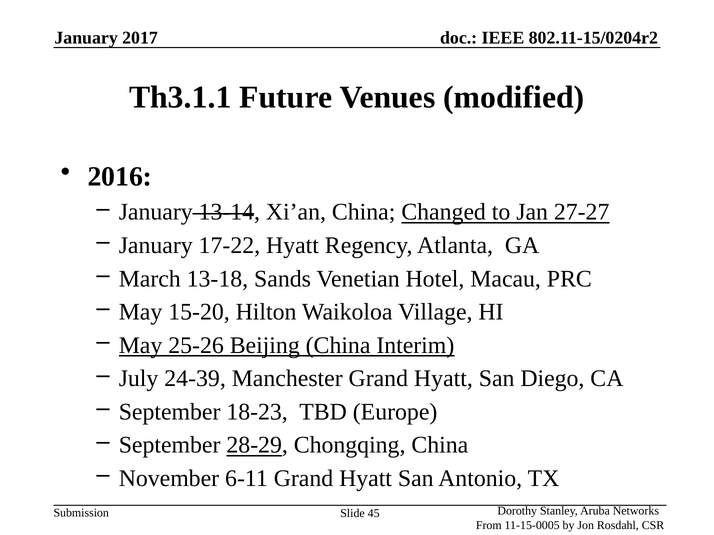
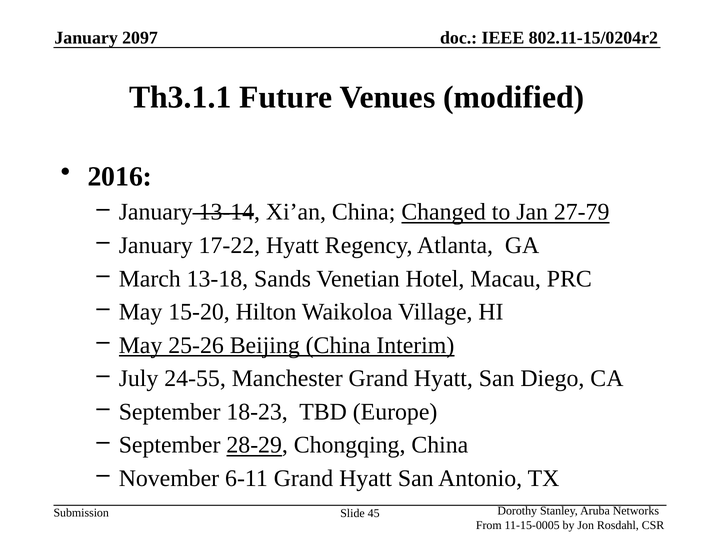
2017: 2017 -> 2097 (140, 38)
27-27: 27-27 -> 27-79 (582, 212)
24-39: 24-39 -> 24-55 (195, 379)
